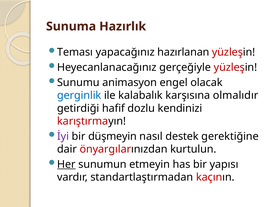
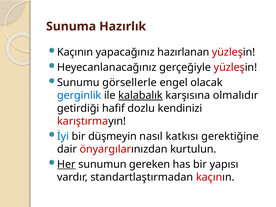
Teması: Teması -> Kaçının (75, 52)
animasyon: animasyon -> görsellerle (130, 83)
kalabalık underline: none -> present (141, 95)
İyi colour: purple -> blue (63, 136)
destek: destek -> katkısı (182, 136)
etmeyin: etmeyin -> gereken (150, 164)
